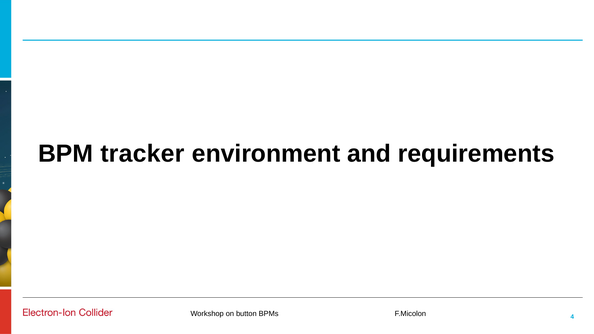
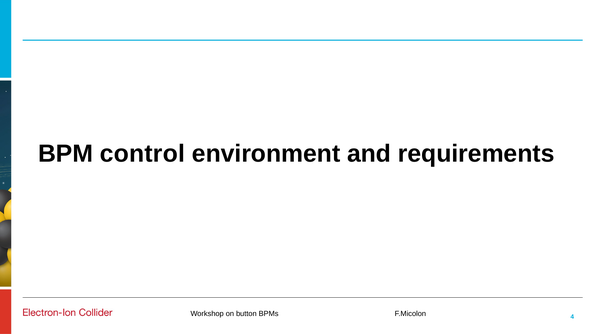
tracker: tracker -> control (142, 154)
